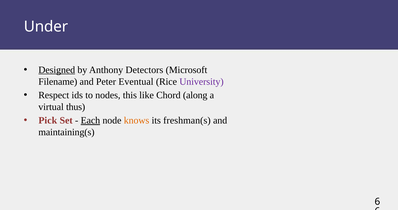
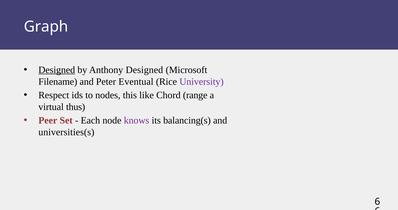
Under: Under -> Graph (46, 27)
Anthony Detectors: Detectors -> Designed (144, 70)
along: along -> range (195, 95)
Pick: Pick -> Peer (48, 121)
Each underline: present -> none (90, 121)
knows colour: orange -> purple (137, 121)
freshman(s: freshman(s -> balancing(s (187, 121)
maintaining(s: maintaining(s -> universities(s (66, 132)
